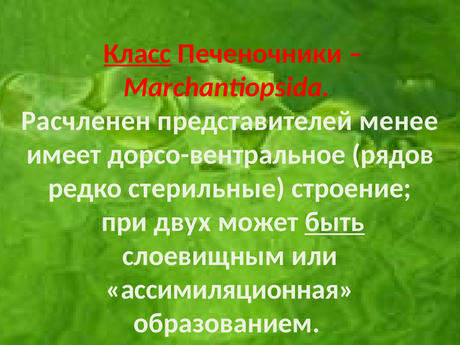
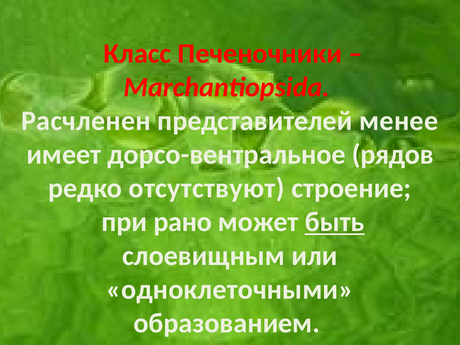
Класс underline: present -> none (137, 53)
стерильные: стерильные -> отсутствуют (207, 188)
двух: двух -> рано (183, 222)
ассимиляционная: ассимиляционная -> одноклеточными (230, 289)
